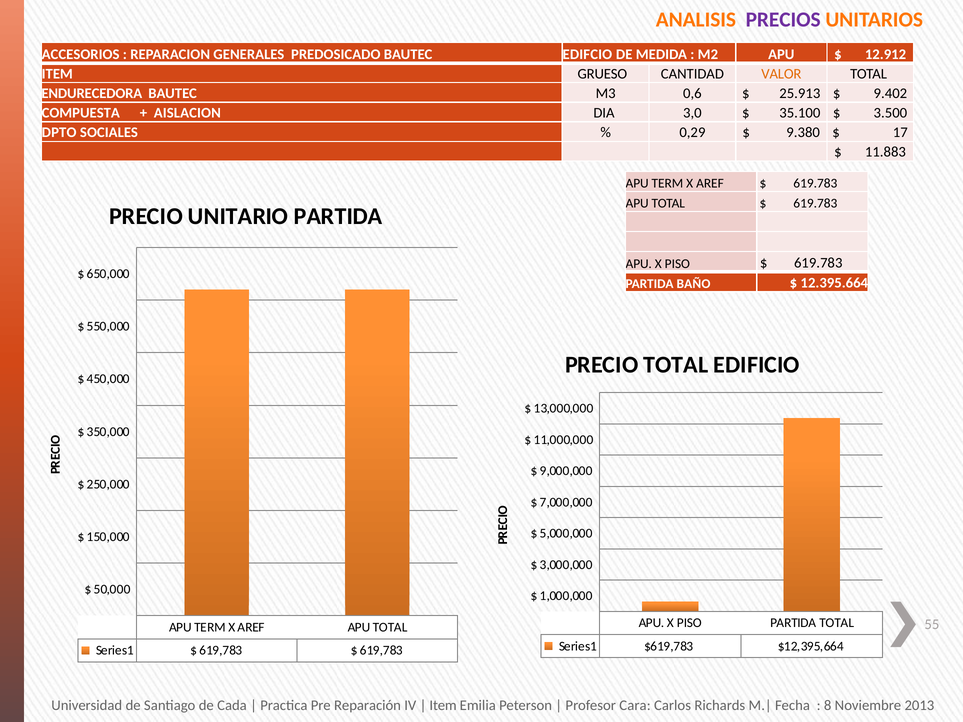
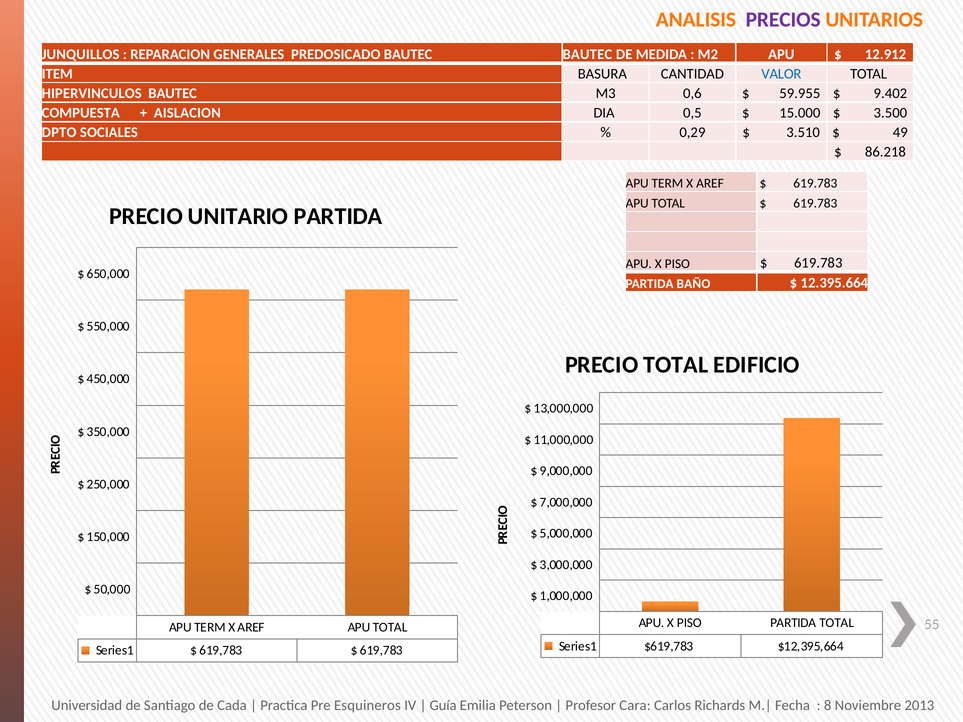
ACCESORIOS: ACCESORIOS -> JUNQUILLOS (81, 54)
BAUTEC EDIFCIO: EDIFCIO -> BAUTEC (587, 54)
GRUESO: GRUESO -> BASURA (602, 74)
VALOR colour: orange -> blue (781, 74)
ENDURECEDORA: ENDURECEDORA -> HIPERVINCULOS (92, 93)
25.913: 25.913 -> 59.955 (800, 93)
3,0: 3,0 -> 0,5 (692, 113)
35.100: 35.100 -> 15.000 (800, 113)
9.380: 9.380 -> 3.510 (803, 133)
17: 17 -> 49 (900, 133)
11.883: 11.883 -> 86.218 (885, 152)
Reparación: Reparación -> Esquineros (367, 706)
Item: Item -> Guía (443, 706)
